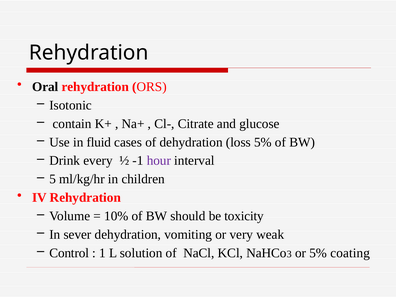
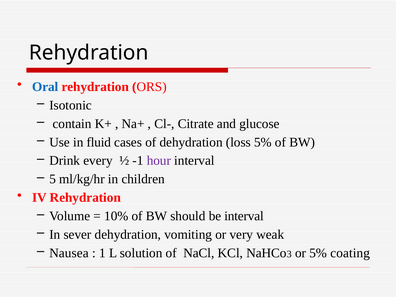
Oral colour: black -> blue (45, 87)
be toxicity: toxicity -> interval (244, 216)
Control: Control -> Nausea (69, 253)
